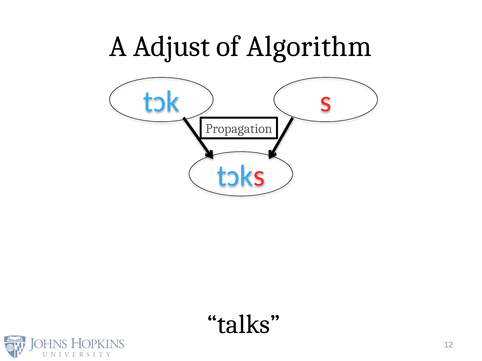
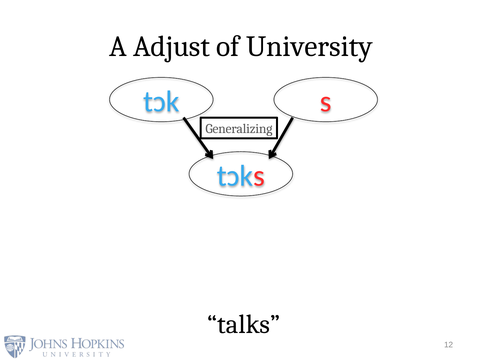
Algorithm: Algorithm -> University (309, 47)
Propagation: Propagation -> Generalizing (239, 129)
